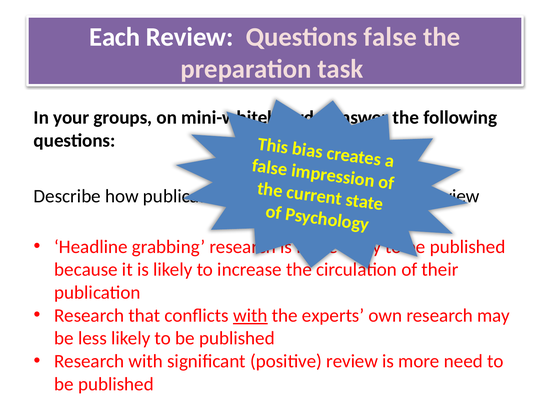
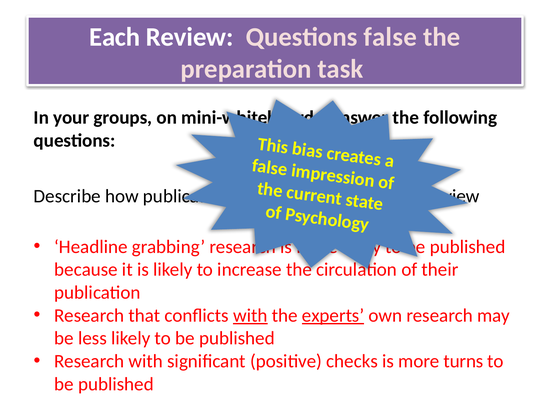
experts underline: none -> present (333, 316)
positive review: review -> checks (352, 362)
need: need -> turns (463, 362)
